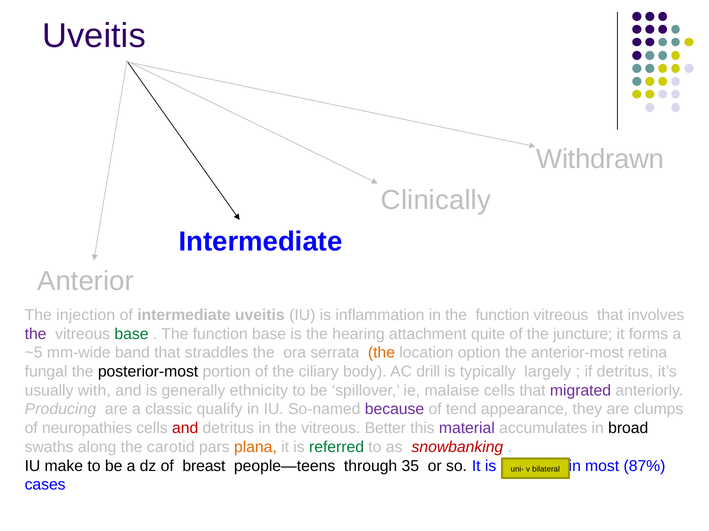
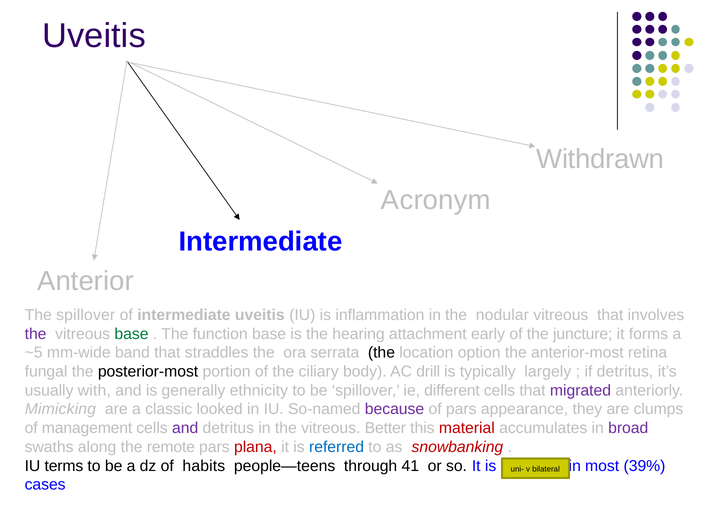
Clinically: Clinically -> Acronym (436, 200)
The injection: injection -> spillover (86, 315)
in the function: function -> nodular (502, 315)
quite: quite -> early (488, 334)
the colour: orange -> black (381, 353)
malaise: malaise -> different (452, 391)
Producing: Producing -> Mimicking (60, 410)
qualify: qualify -> looked (220, 410)
of tend: tend -> pars (461, 410)
neuropathies: neuropathies -> management (87, 429)
and colour: red -> purple (185, 429)
material colour: purple -> red (467, 429)
broad colour: black -> purple (628, 429)
carotid: carotid -> remote (171, 448)
plana colour: orange -> red (255, 448)
referred colour: green -> blue (337, 448)
make: make -> terms (64, 467)
breast: breast -> habits (204, 467)
35: 35 -> 41 (410, 467)
87%: 87% -> 39% (645, 467)
